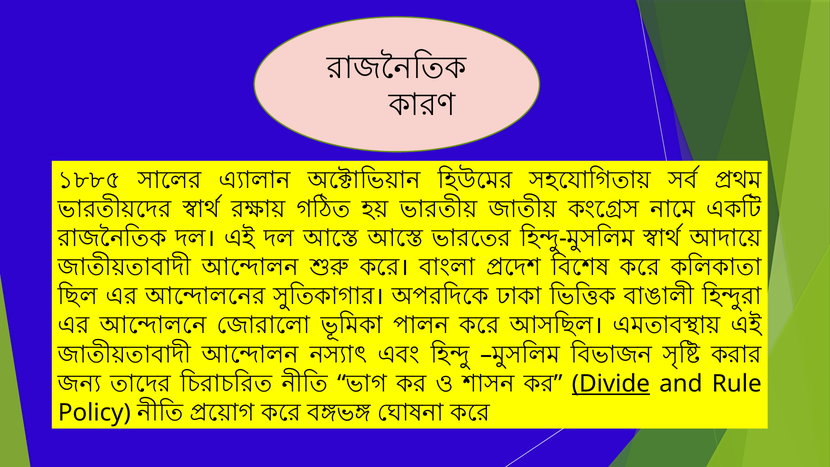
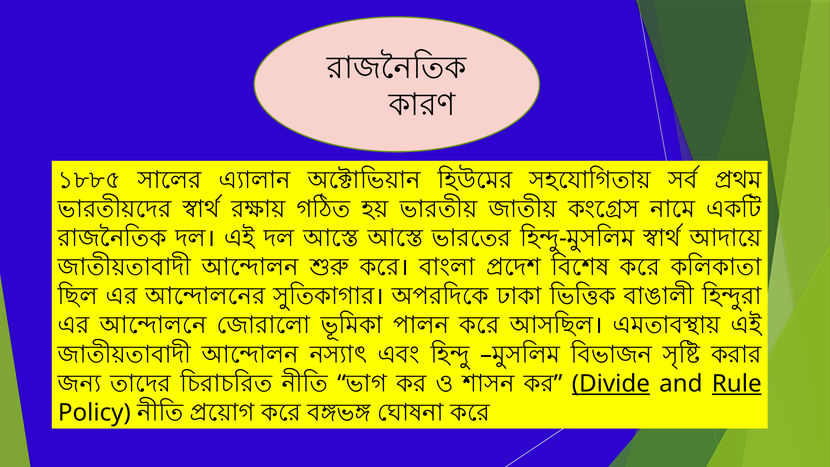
Rule underline: none -> present (737, 384)
